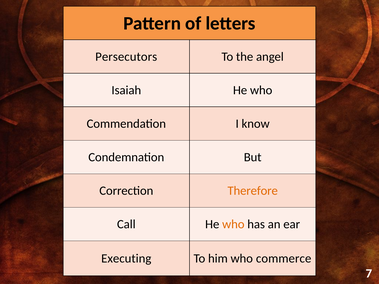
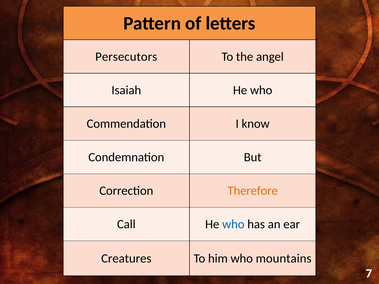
who colour: orange -> blue (233, 224)
Executing: Executing -> Creatures (126, 259)
commerce: commerce -> mountains (284, 259)
